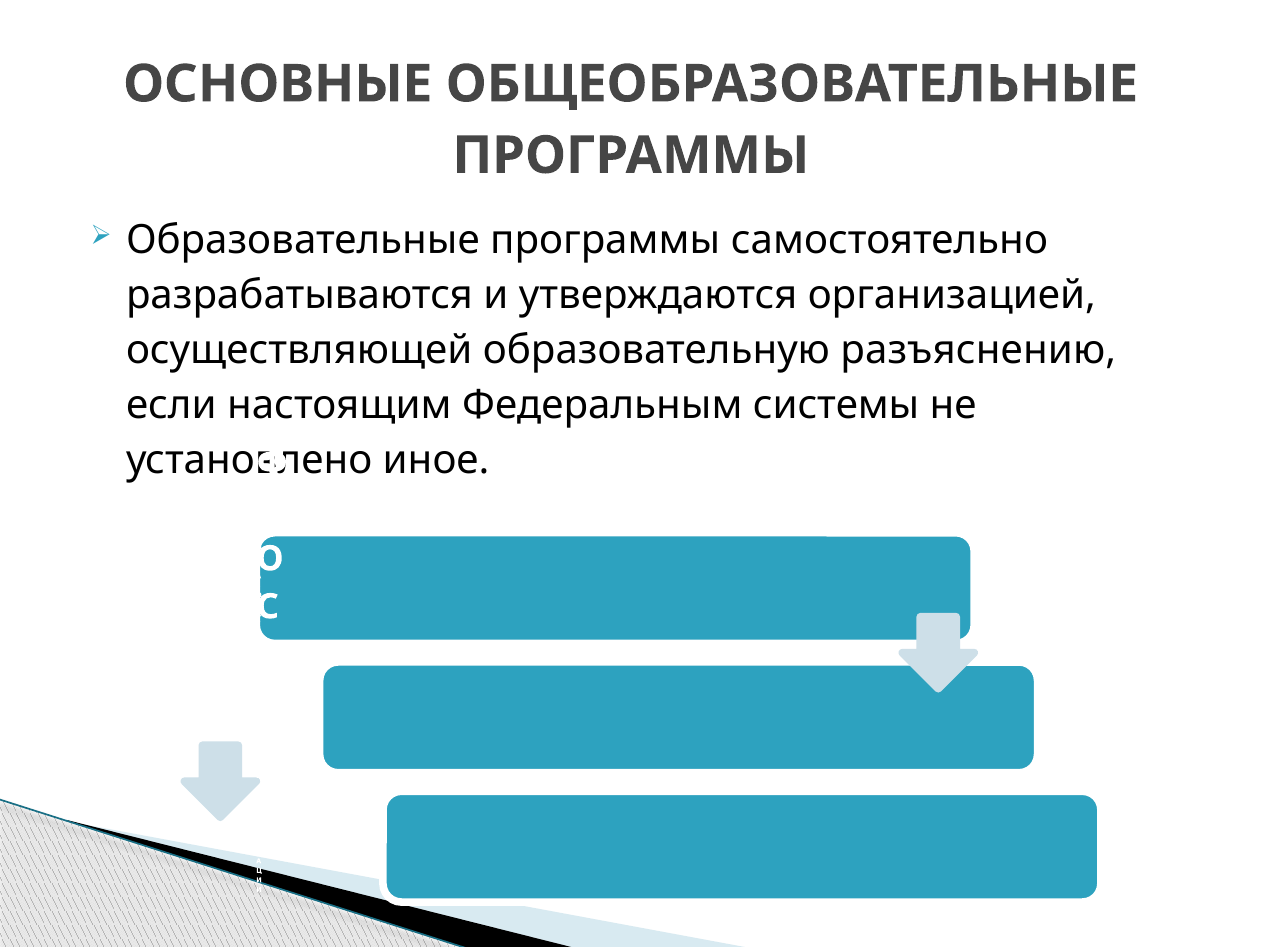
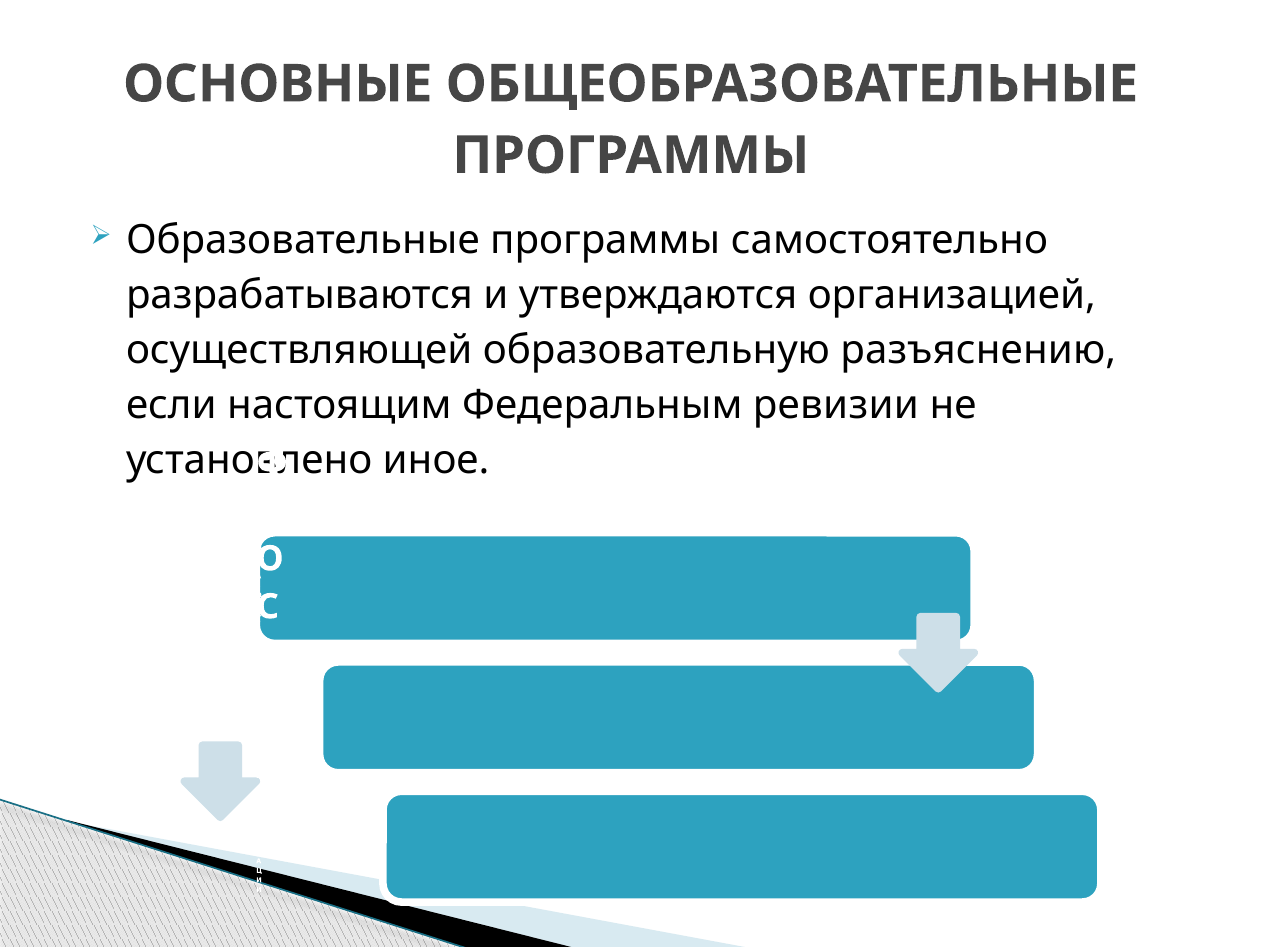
системы: системы -> ревизии (836, 405)
